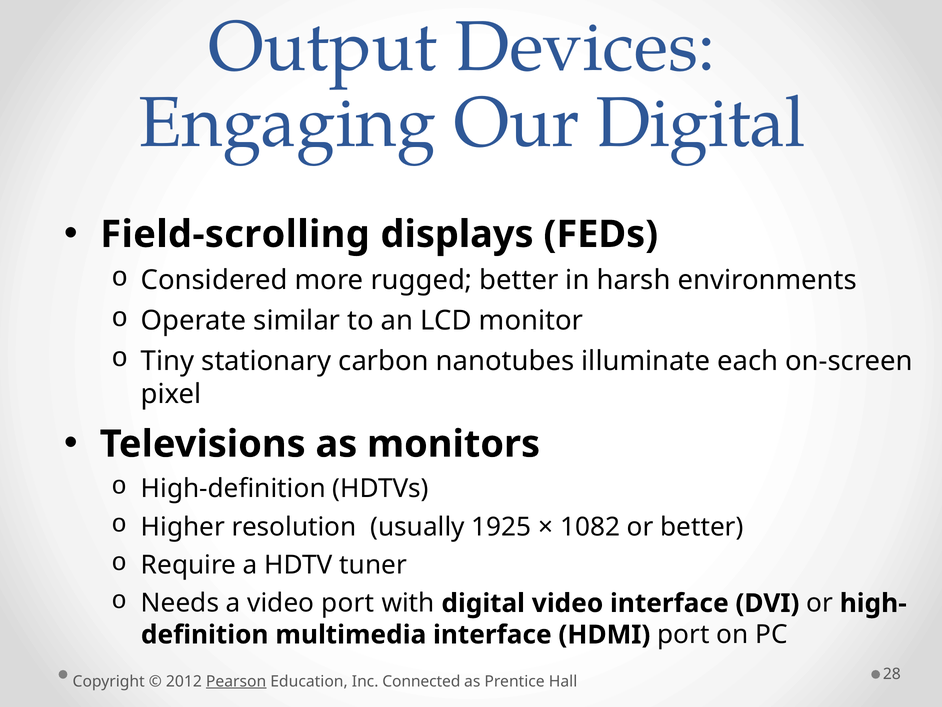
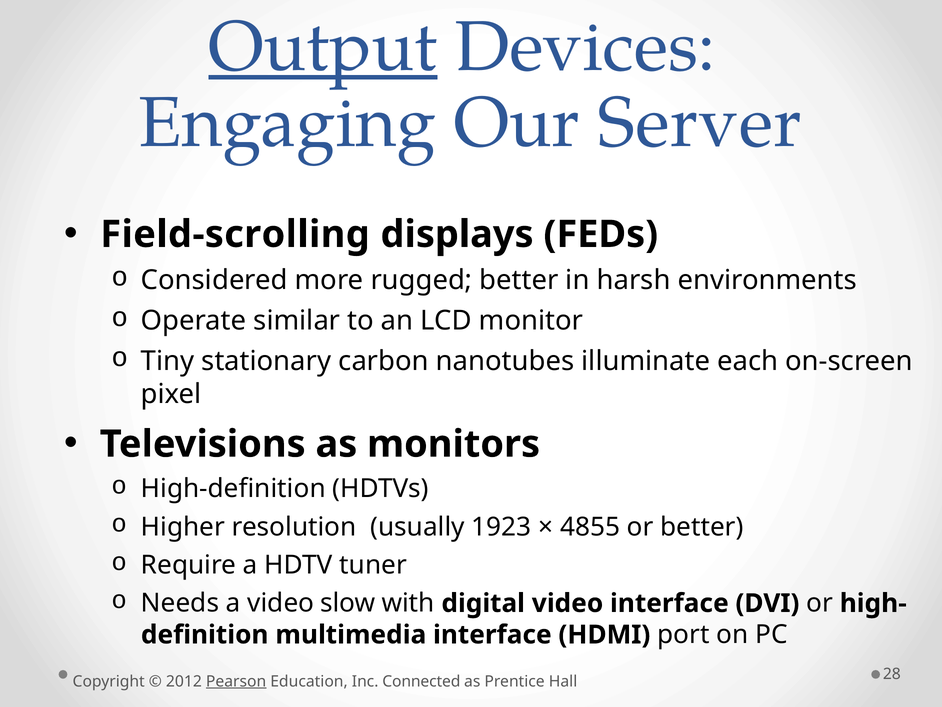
Output underline: none -> present (323, 47)
Our Digital: Digital -> Server (700, 123)
1925: 1925 -> 1923 (501, 527)
1082: 1082 -> 4855 (590, 527)
video port: port -> slow (348, 603)
